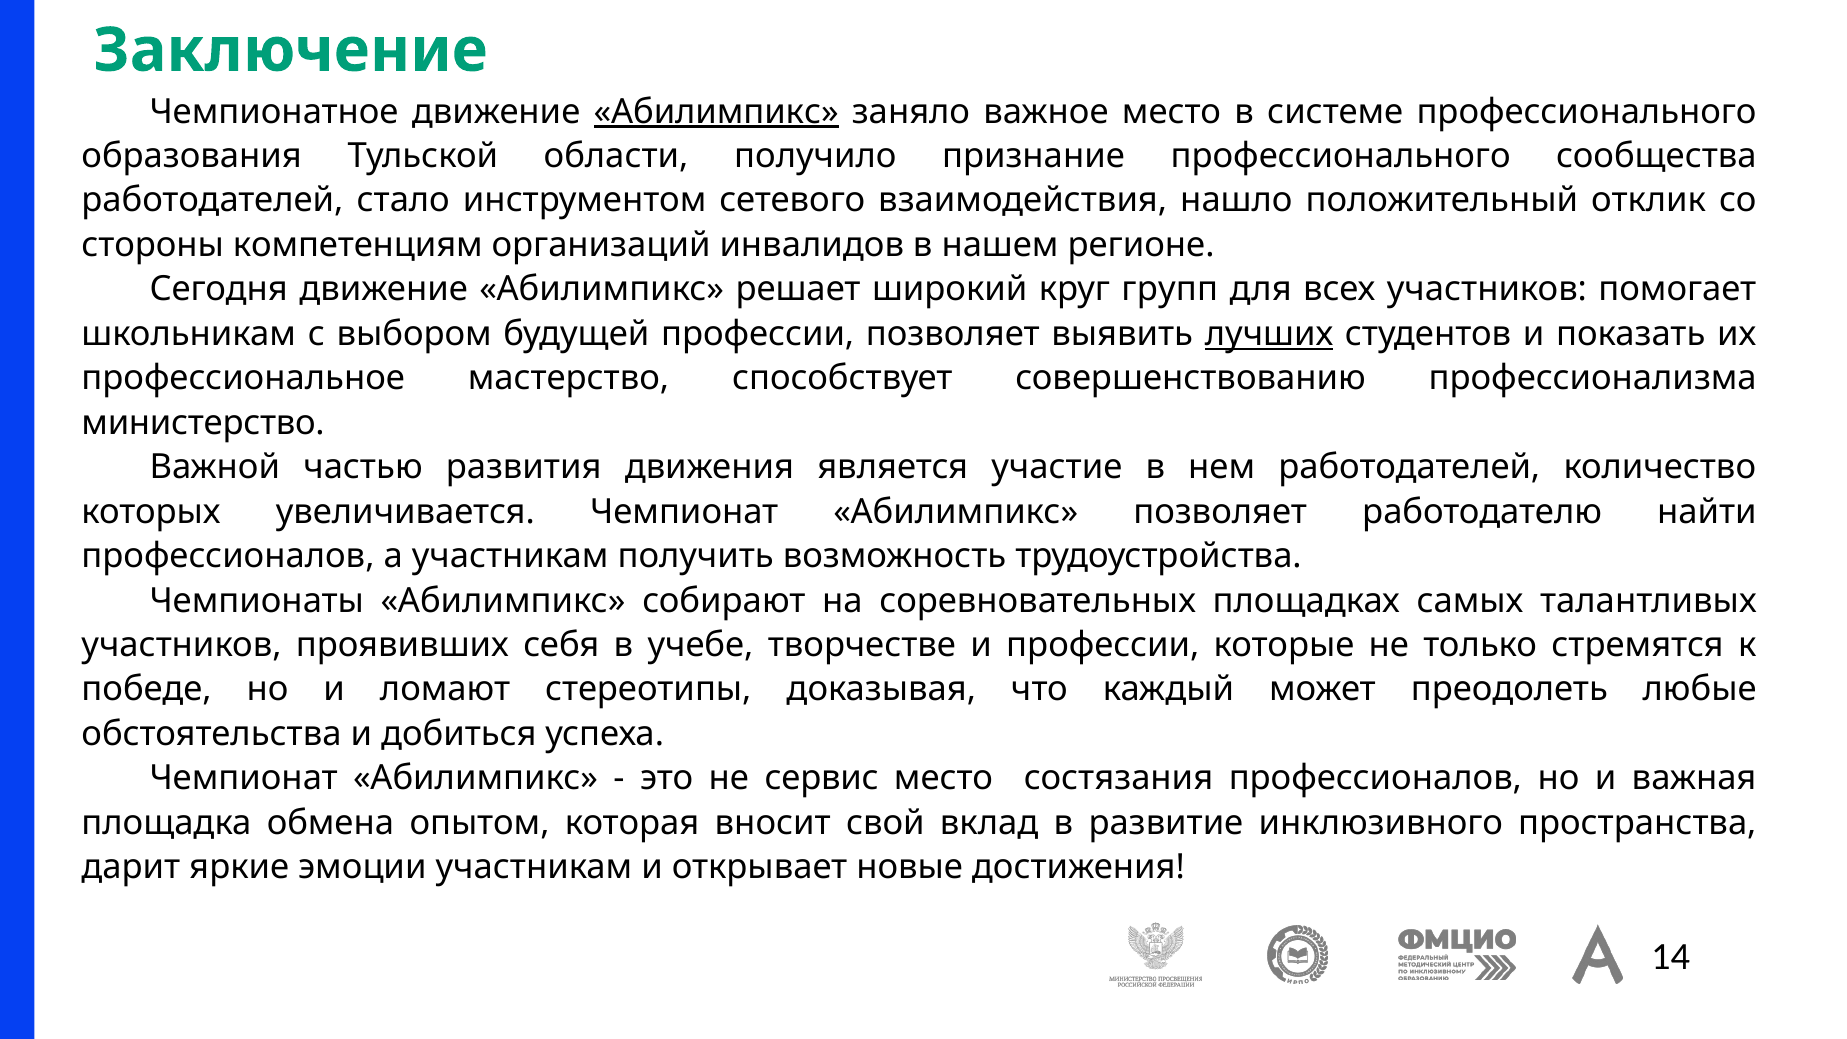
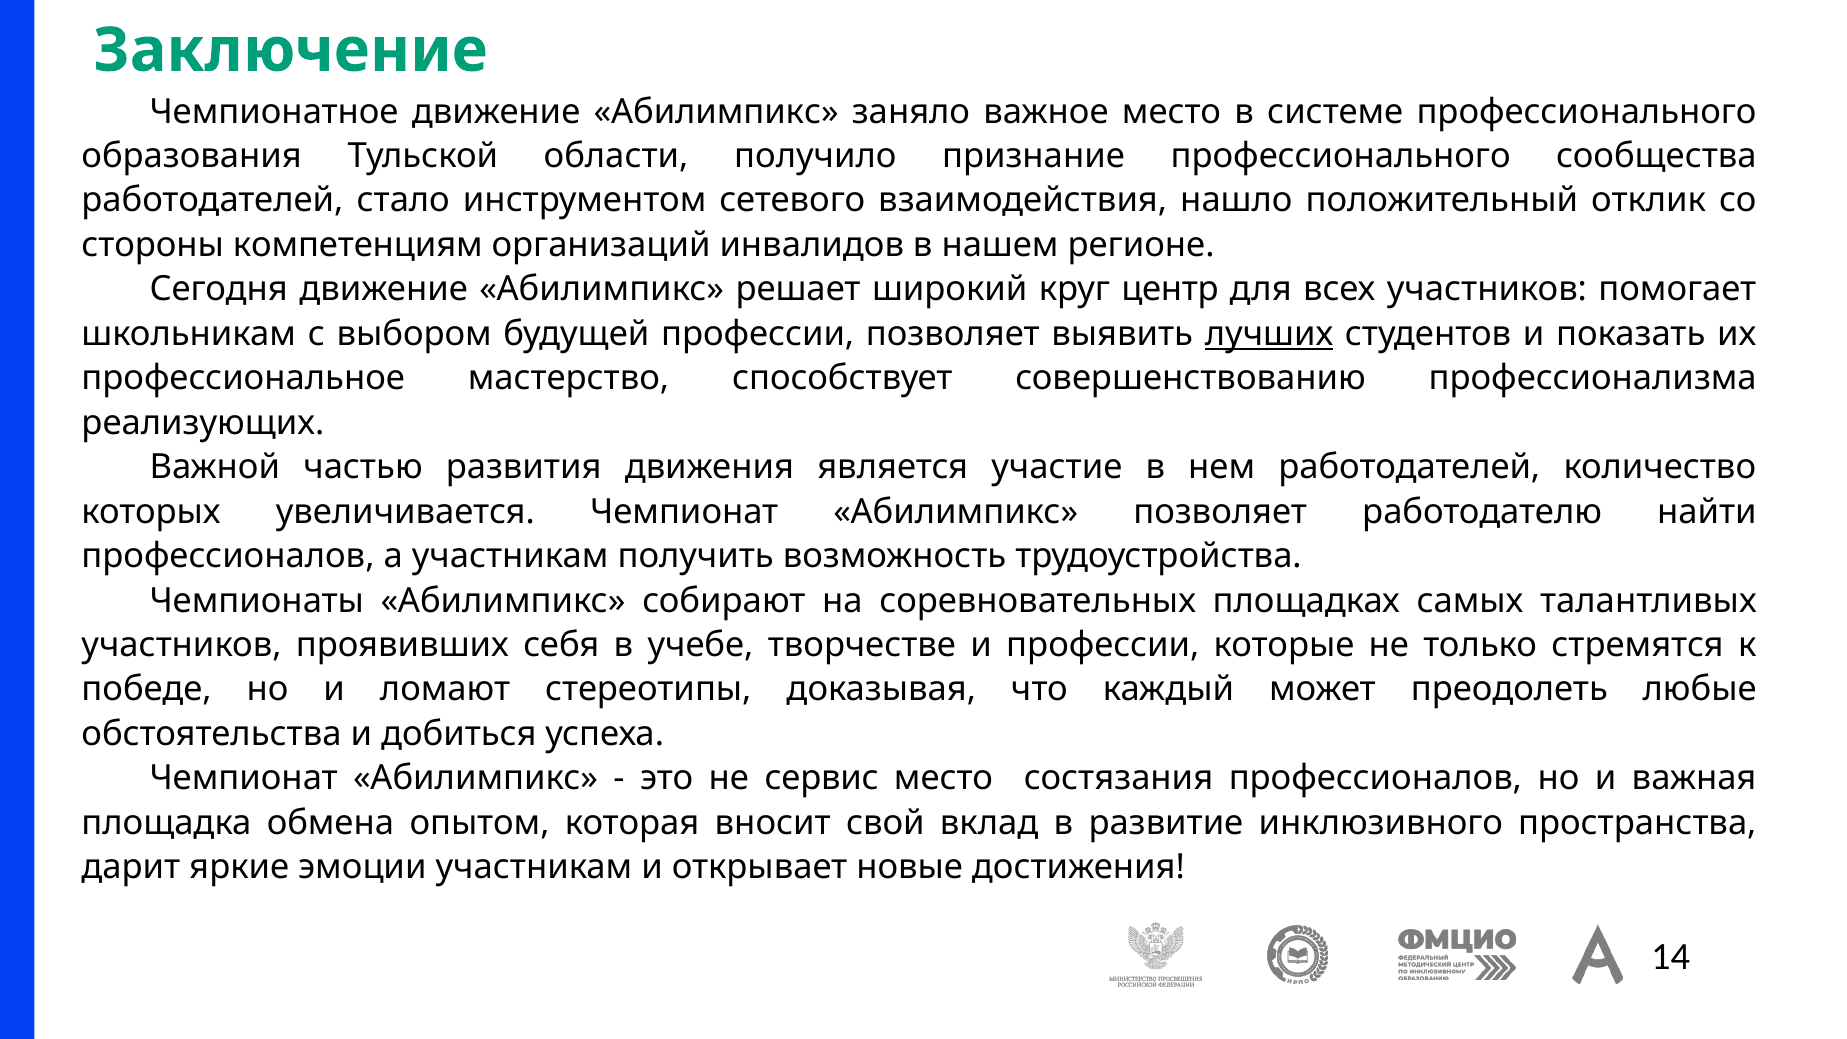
Абилимпикс underline: present -> none (716, 112)
групп: групп -> центр (1170, 289)
министерство: министерство -> реализующих (203, 423)
